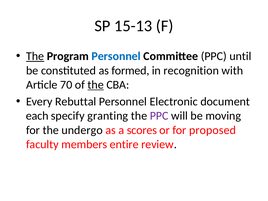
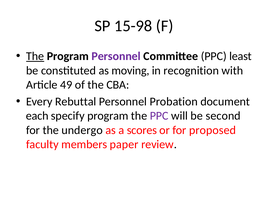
15-13: 15-13 -> 15-98 (133, 26)
Personnel colour: blue -> purple (116, 56)
until: until -> least (241, 56)
formed: formed -> moving (130, 71)
70: 70 -> 49 (66, 85)
the underline: present -> none (96, 85)
Electronic: Electronic -> Probation (174, 101)
specify granting: granting -> program (108, 116)
moving: moving -> second (223, 116)
entire: entire -> paper (124, 144)
